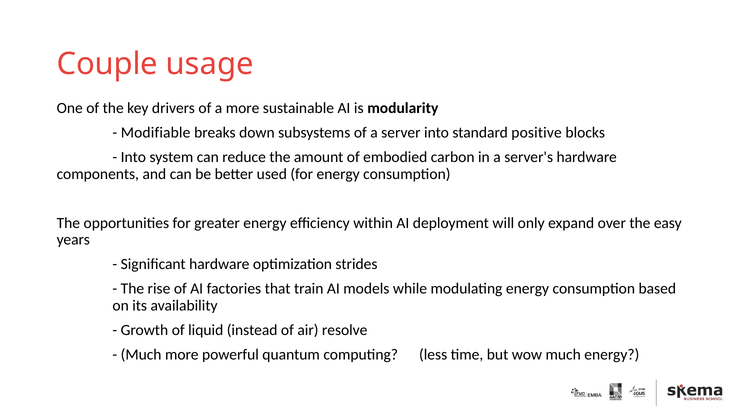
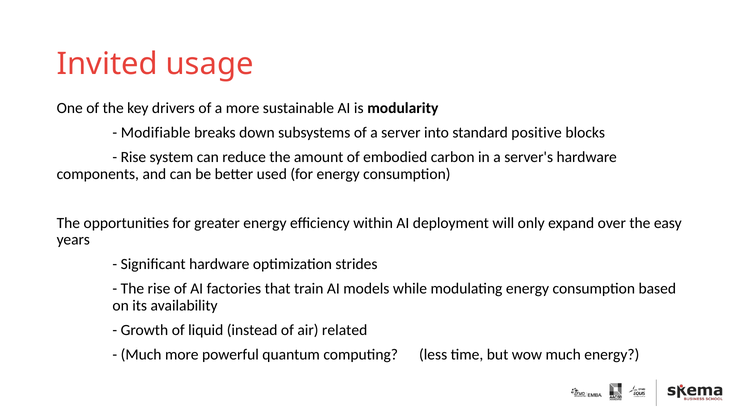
Couple: Couple -> Invited (107, 64)
Into: Into -> Rise (133, 157)
resolve: resolve -> related (345, 330)
